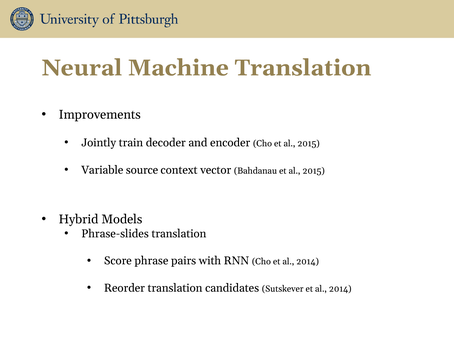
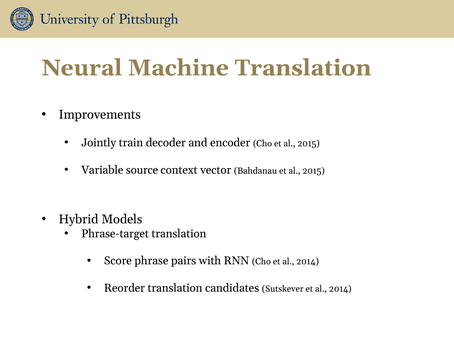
Phrase-slides: Phrase-slides -> Phrase-target (115, 233)
